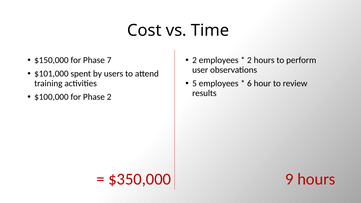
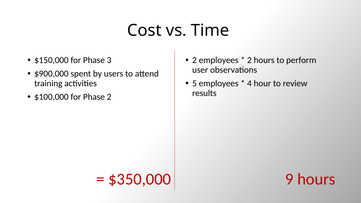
7: 7 -> 3 (109, 60)
$101,000: $101,000 -> $900,000 (51, 74)
6: 6 -> 4 (249, 83)
